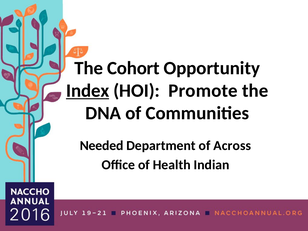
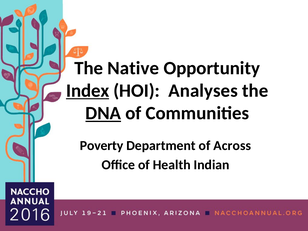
Cohort: Cohort -> Native (133, 68)
Promote: Promote -> Analyses (203, 91)
DNA underline: none -> present (103, 113)
Needed: Needed -> Poverty (102, 146)
